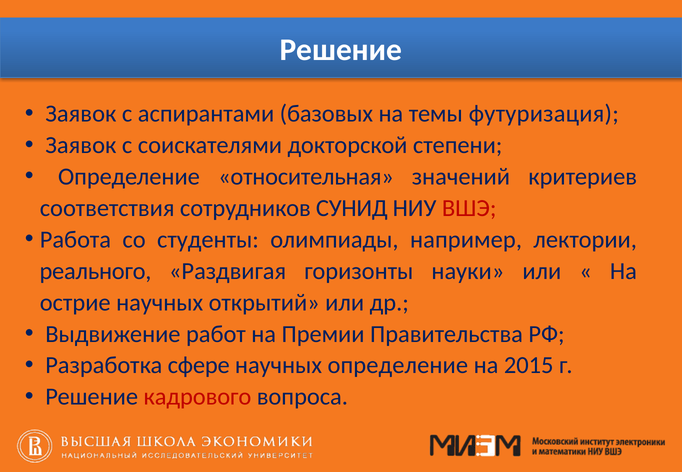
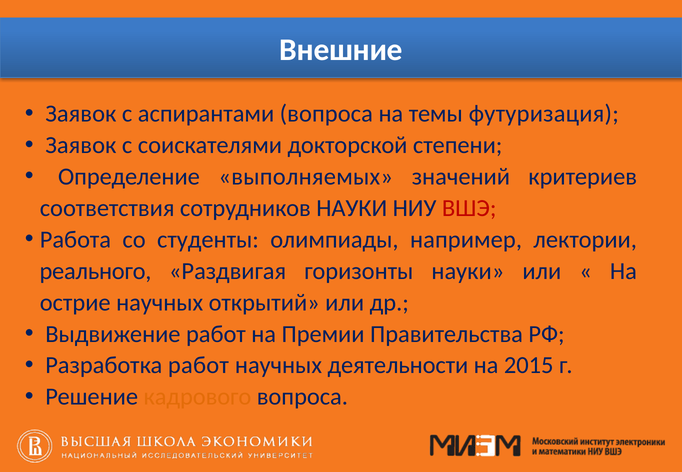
Решение: Решение -> Внешние (341, 50)
аспирантами базовых: базовых -> вопроса (326, 114)
относительная: относительная -> выполняемых (306, 177)
сотрудников СУНИД: СУНИД -> НАУКИ (352, 208)
Разработка сфере: сфере -> работ (198, 365)
научных определение: определение -> деятельности (398, 365)
кадрового colour: red -> orange (197, 397)
